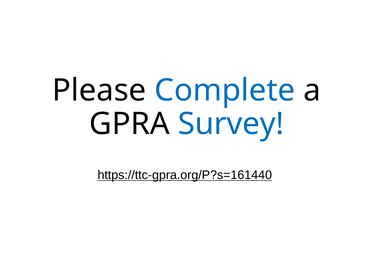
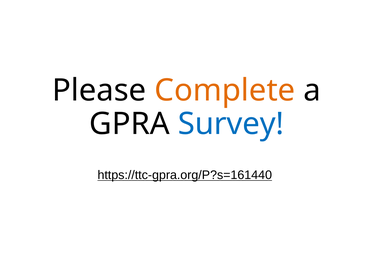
Complete colour: blue -> orange (225, 91)
